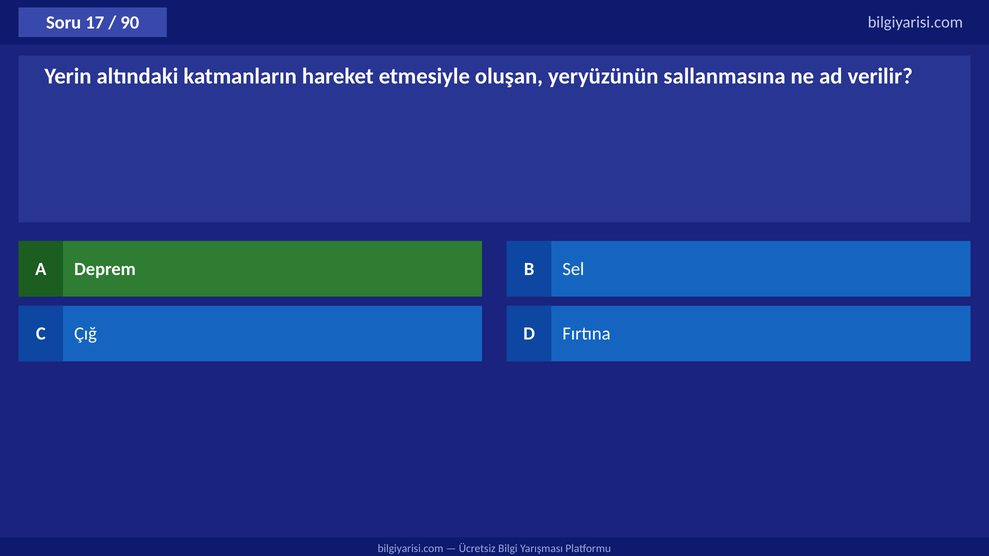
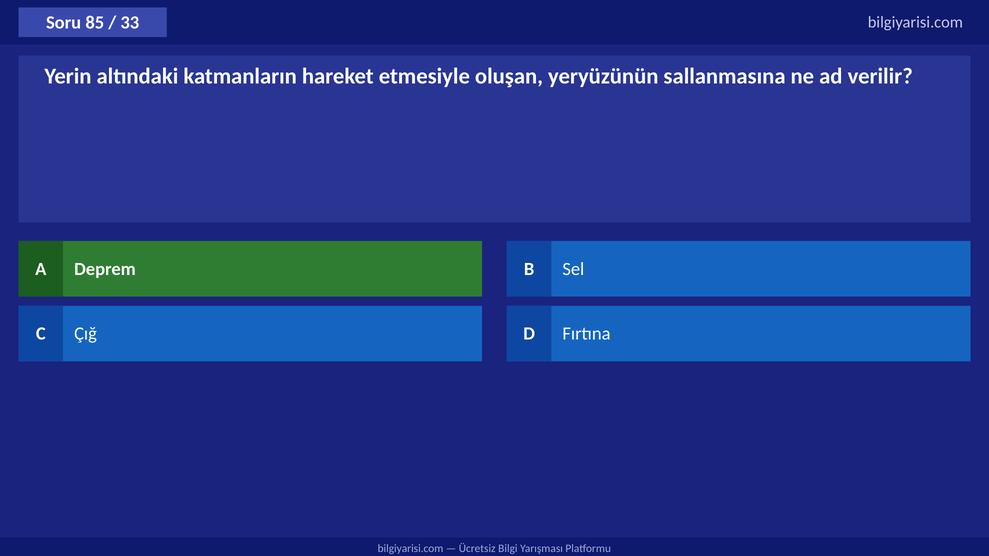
17: 17 -> 85 (95, 23)
90: 90 -> 33 (130, 23)
